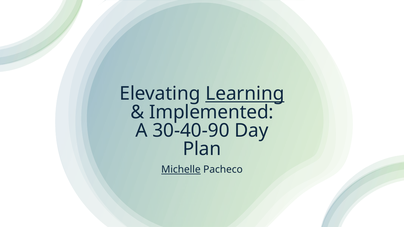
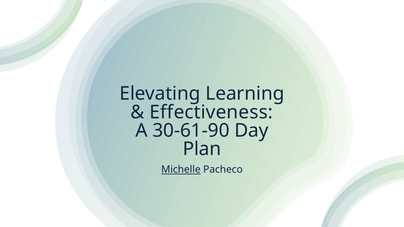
Learning underline: present -> none (245, 94)
Implemented: Implemented -> Effectiveness (211, 112)
30-40-90: 30-40-90 -> 30-61-90 (191, 131)
